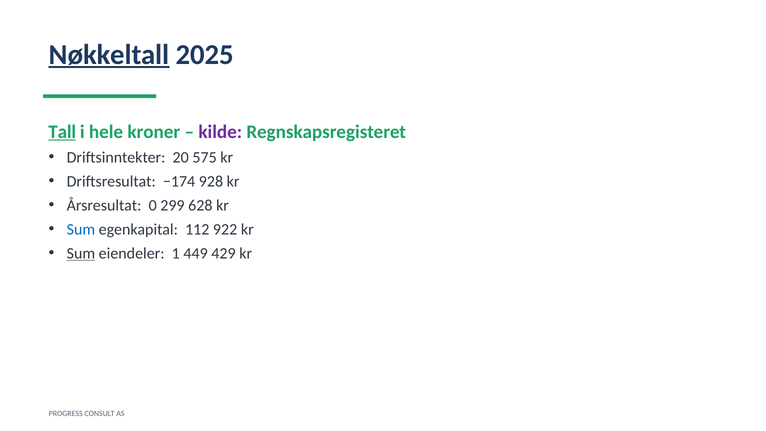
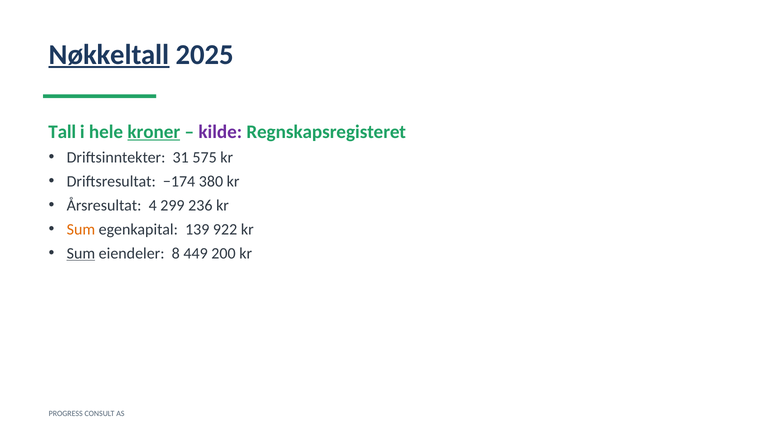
Tall underline: present -> none (62, 132)
kroner underline: none -> present (154, 132)
20: 20 -> 31 (181, 158)
928: 928 -> 380 (211, 181)
0: 0 -> 4 (153, 205)
628: 628 -> 236 (200, 205)
Sum colour: blue -> orange (81, 229)
112: 112 -> 139 (197, 229)
1: 1 -> 8 (176, 253)
429: 429 -> 200 (223, 253)
